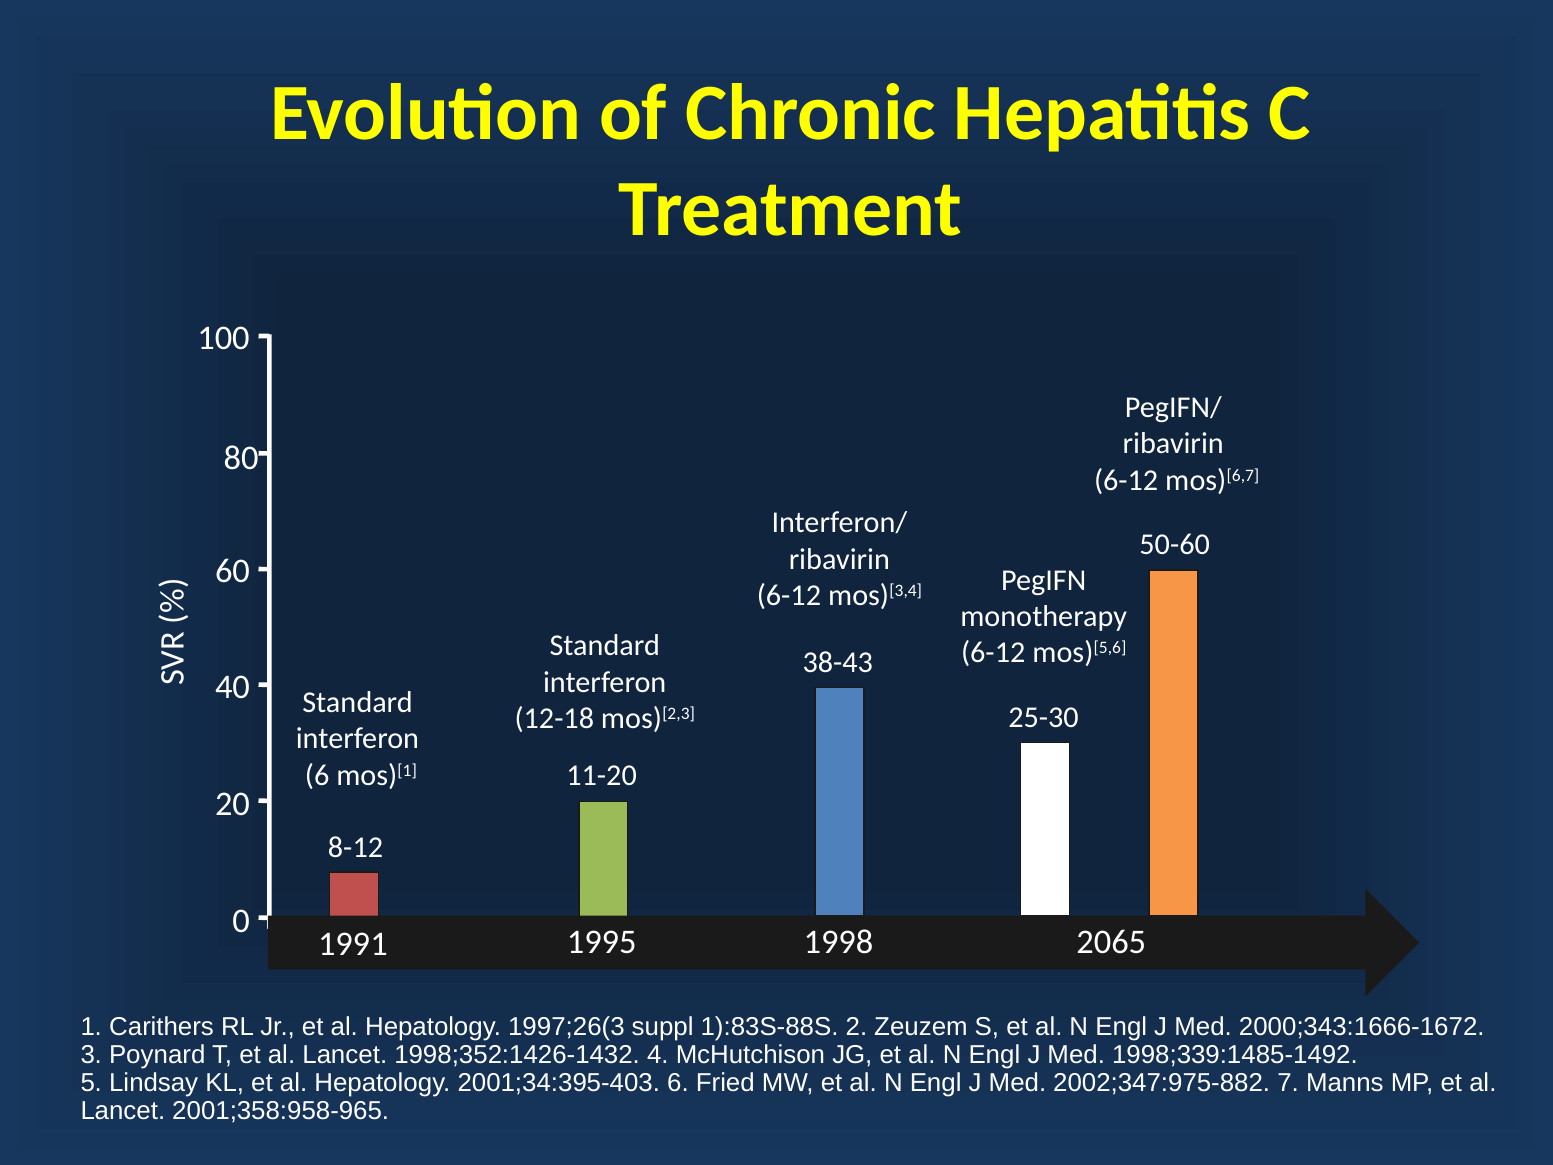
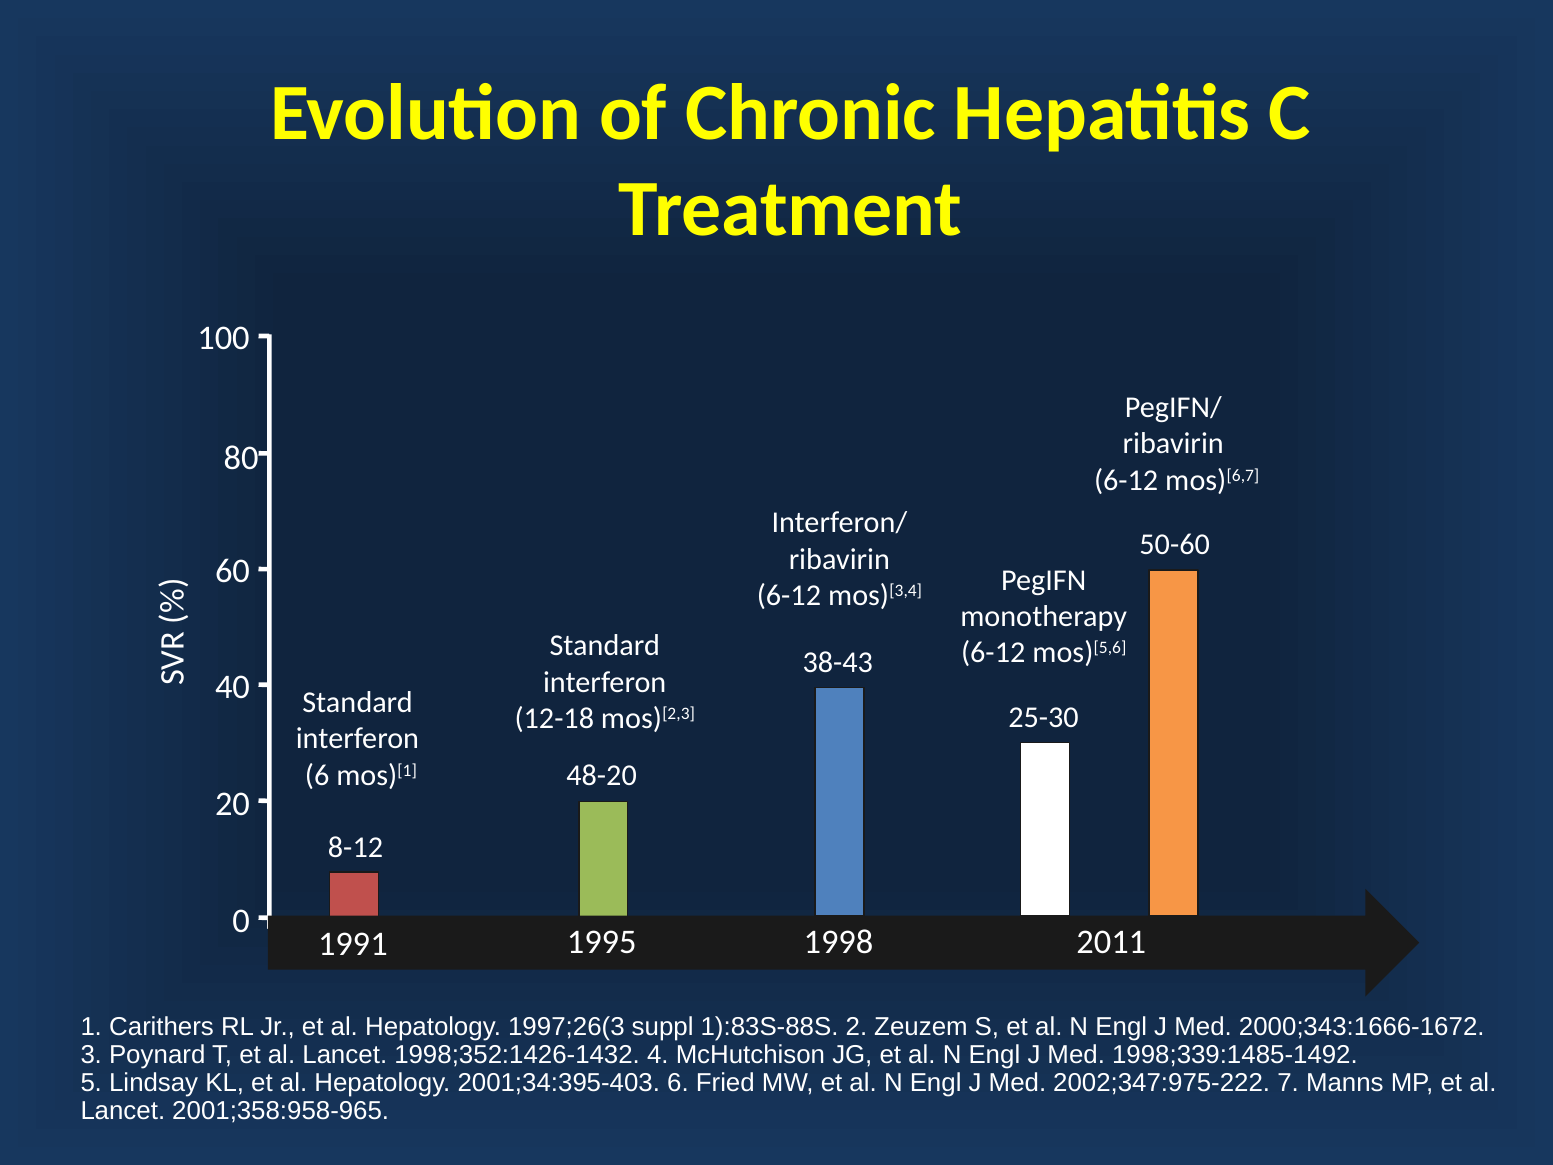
11-20: 11-20 -> 48-20 (602, 776)
2065: 2065 -> 2011 (1111, 942)
2002;347:975-882: 2002;347:975-882 -> 2002;347:975-222 (1162, 1083)
